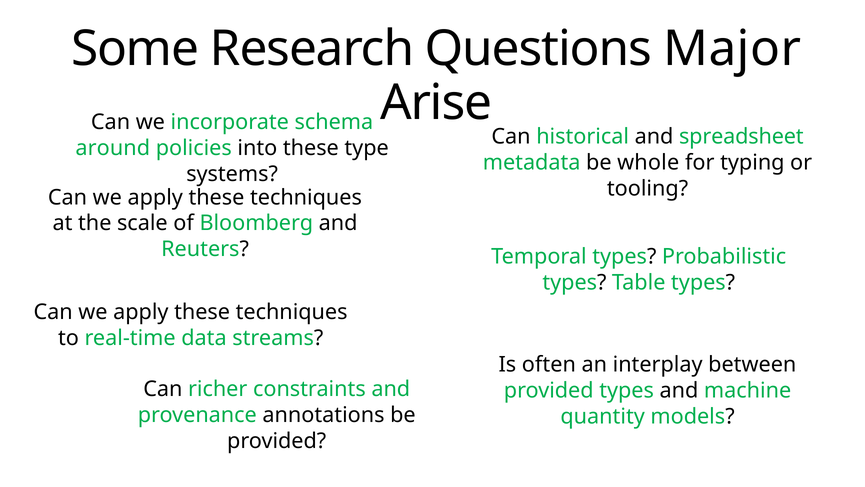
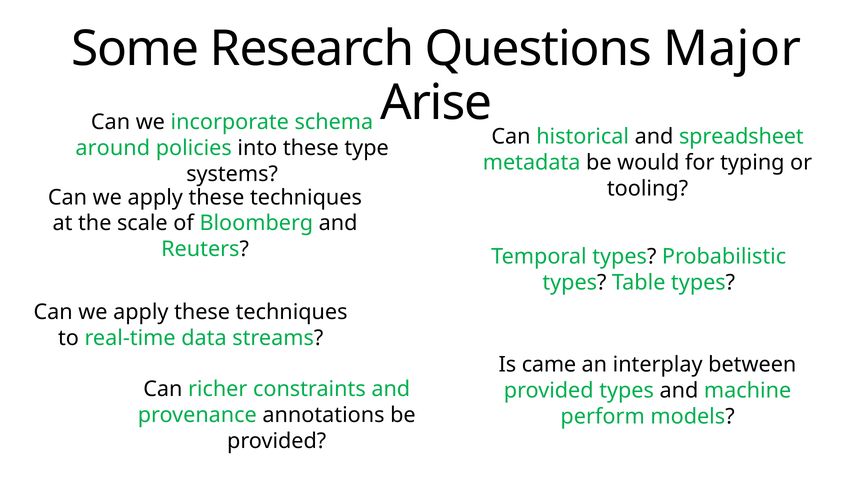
whole: whole -> would (648, 162)
often: often -> came (549, 365)
quantity: quantity -> perform (603, 417)
